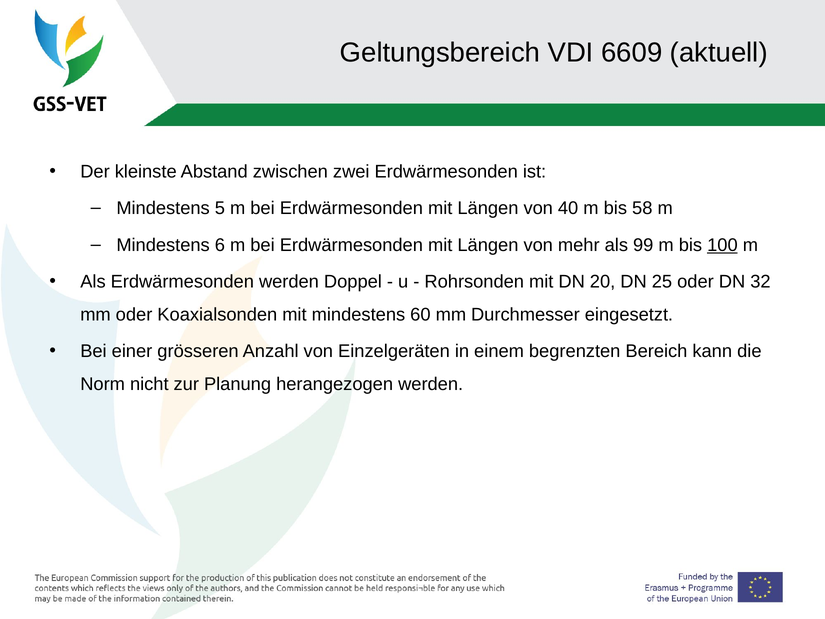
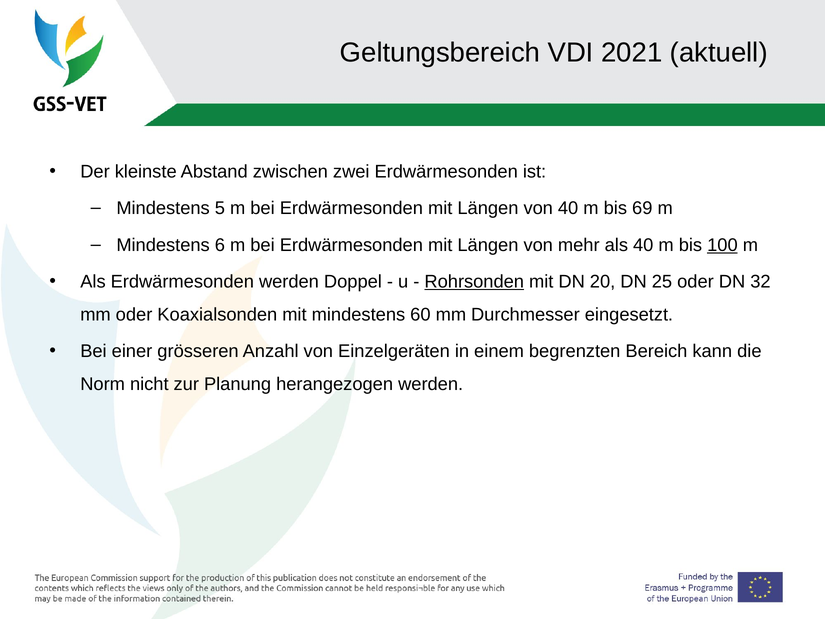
6609: 6609 -> 2021 (632, 53)
58: 58 -> 69 (642, 208)
als 99: 99 -> 40 (643, 245)
Rohrsonden underline: none -> present (474, 282)
